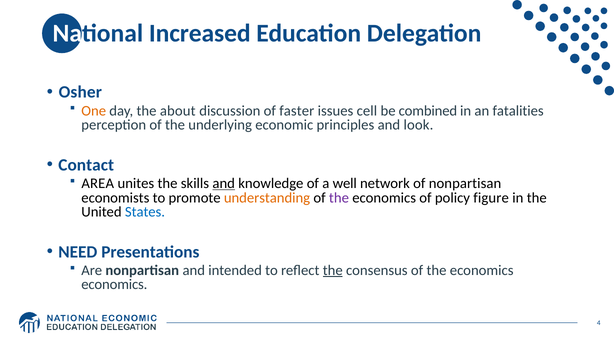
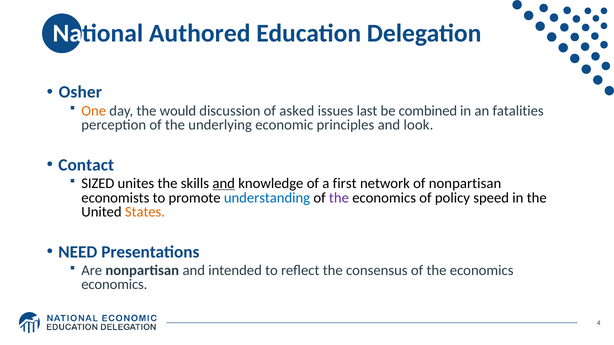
Increased: Increased -> Authored (200, 33)
about: about -> would (178, 111)
faster: faster -> asked (297, 111)
cell: cell -> last (367, 111)
AREA: AREA -> SIZED (98, 184)
well: well -> first (345, 184)
understanding colour: orange -> blue (267, 198)
figure: figure -> speed (491, 198)
States colour: blue -> orange (145, 212)
the underline: present -> none (333, 271)
